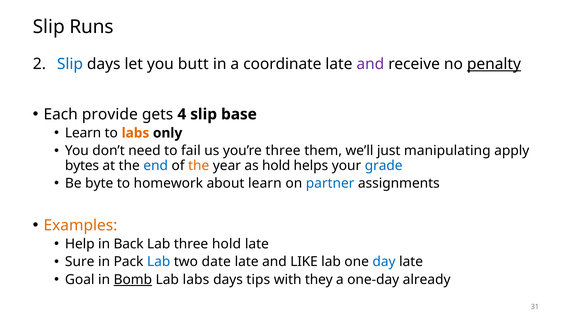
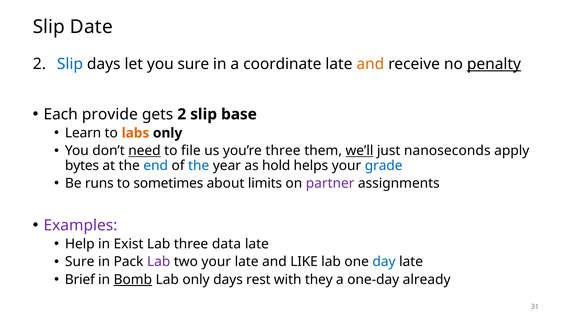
Runs: Runs -> Date (91, 27)
you butt: butt -> sure (193, 64)
and colour: purple -> orange (370, 64)
gets 4: 4 -> 2 (182, 114)
need underline: none -> present (144, 151)
fail: fail -> file (191, 151)
we’ll underline: none -> present (359, 151)
manipulating: manipulating -> nanoseconds (447, 151)
the colour: orange -> blue (199, 165)
byte: byte -> runs (99, 183)
homework: homework -> sometimes (168, 183)
about learn: learn -> limits (265, 183)
partner colour: blue -> purple (330, 183)
Examples colour: orange -> purple (80, 225)
Back: Back -> Exist (129, 244)
three hold: hold -> data (227, 244)
Lab colour: blue -> purple (159, 262)
two date: date -> your (216, 262)
Goal: Goal -> Brief (80, 279)
Lab labs: labs -> only (196, 279)
tips: tips -> rest (258, 279)
